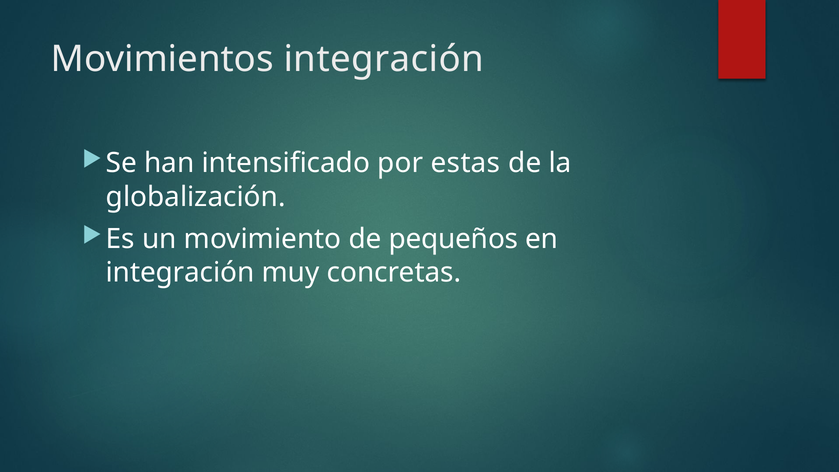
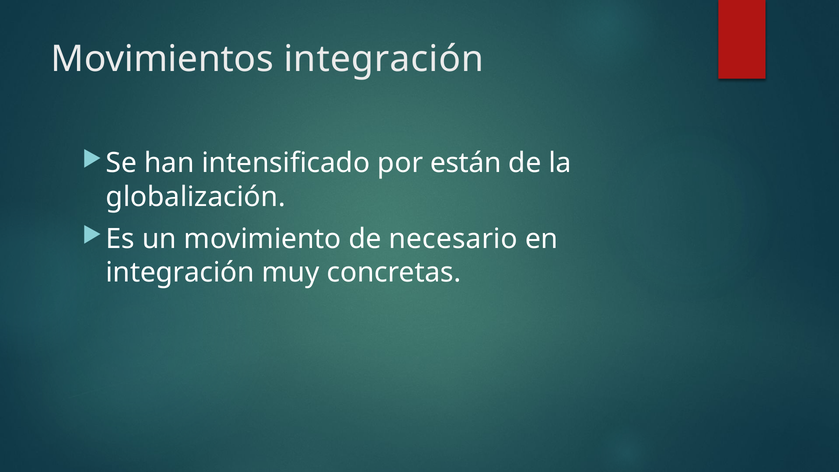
estas: estas -> están (466, 163)
pequeños: pequeños -> necesario (453, 239)
